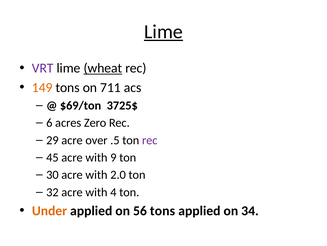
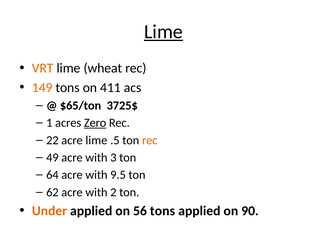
VRT colour: purple -> orange (43, 68)
wheat underline: present -> none (103, 68)
711: 711 -> 411 (111, 87)
$69/ton: $69/ton -> $65/ton (81, 105)
6: 6 -> 1 (49, 123)
Zero underline: none -> present (95, 123)
29: 29 -> 22 (52, 140)
acre over: over -> lime (96, 140)
rec colour: purple -> orange (150, 140)
45: 45 -> 49 (52, 157)
9: 9 -> 3 (113, 157)
30: 30 -> 64 (52, 174)
2.0: 2.0 -> 9.5 (118, 174)
32: 32 -> 62 (52, 192)
4: 4 -> 2 (113, 192)
34: 34 -> 90 (250, 210)
